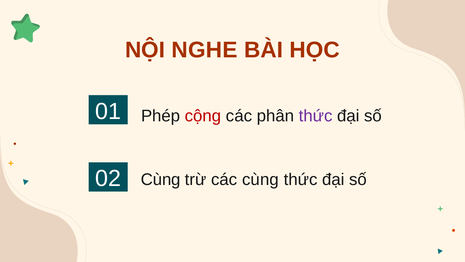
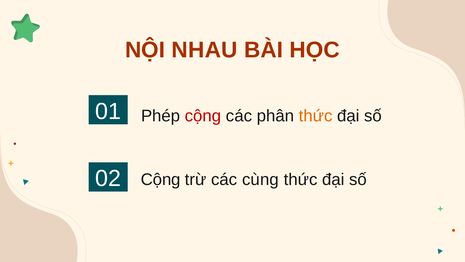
NGHE: NGHE -> NHAU (205, 50)
thức colour: purple -> orange (316, 116)
02 Cùng: Cùng -> Cộng (161, 179)
